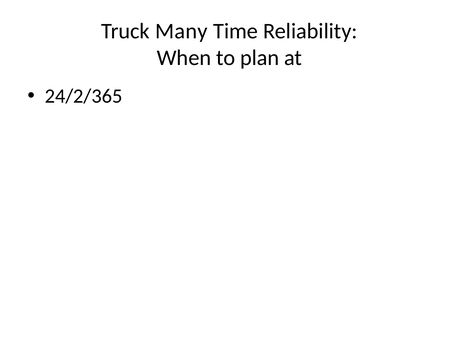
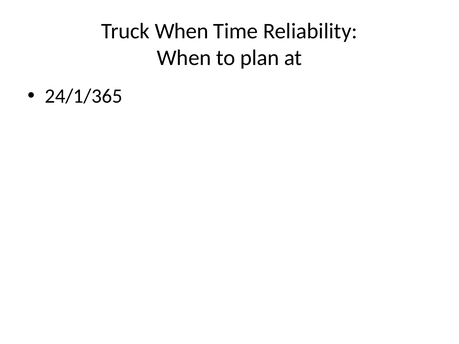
Truck Many: Many -> When (182, 31)
24/2/365: 24/2/365 -> 24/1/365 (84, 96)
